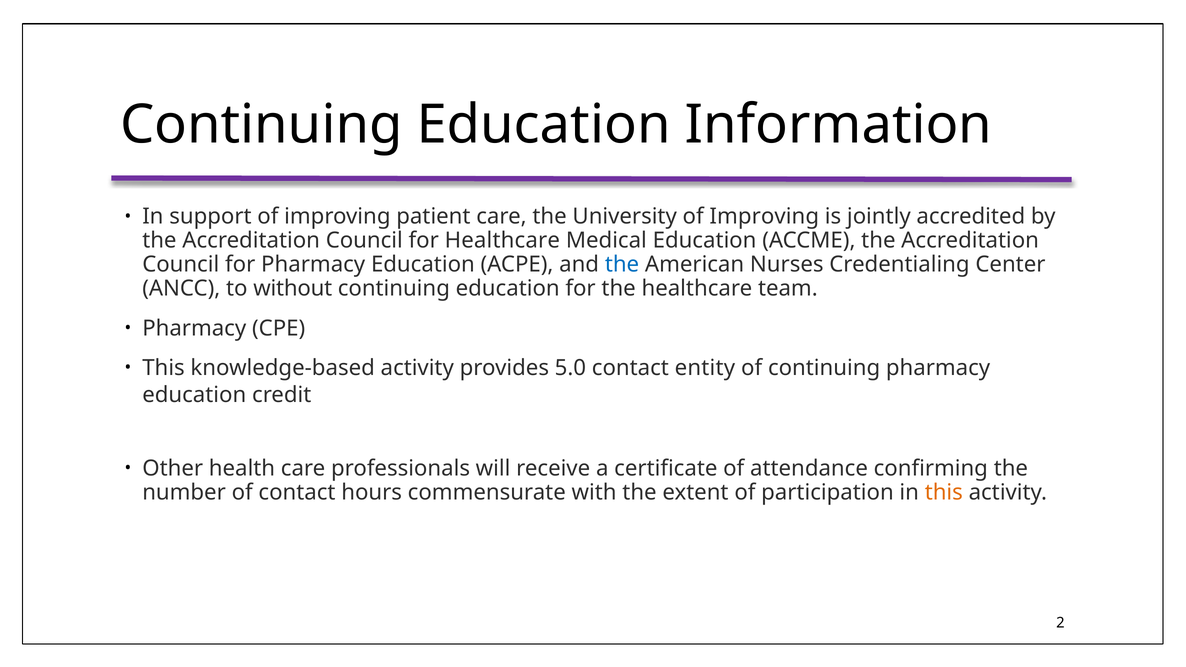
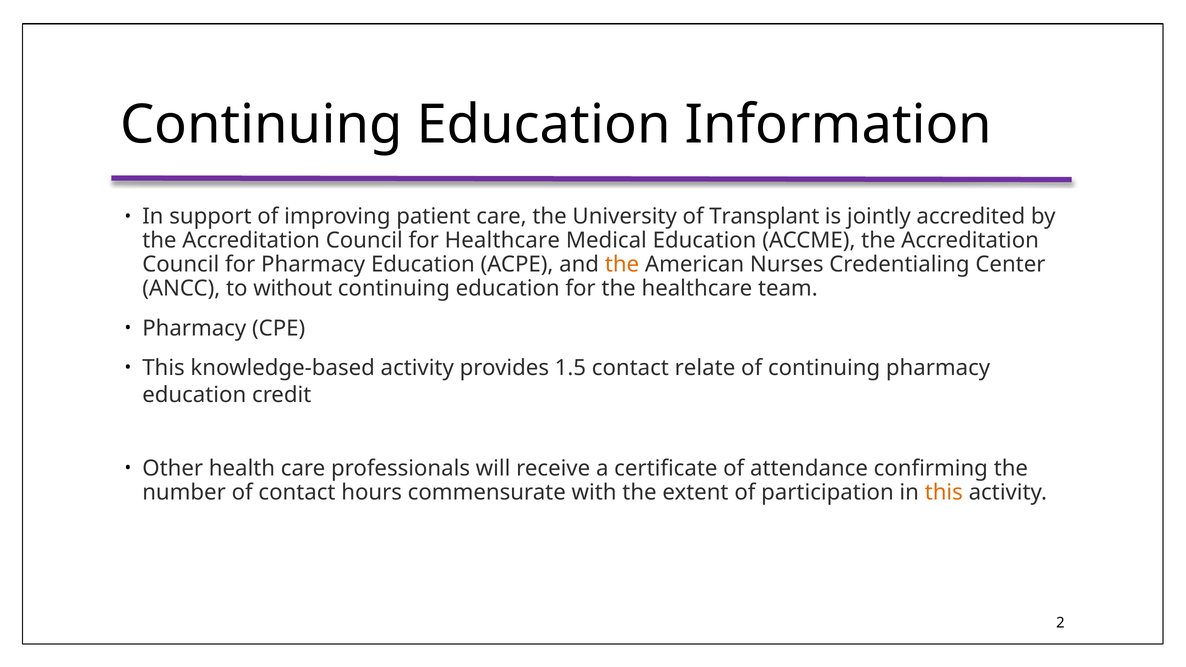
University of Improving: Improving -> Transplant (764, 216)
the colour: blue -> orange (622, 265)
5.0: 5.0 -> 1.5 (570, 368)
entity: entity -> relate (705, 368)
